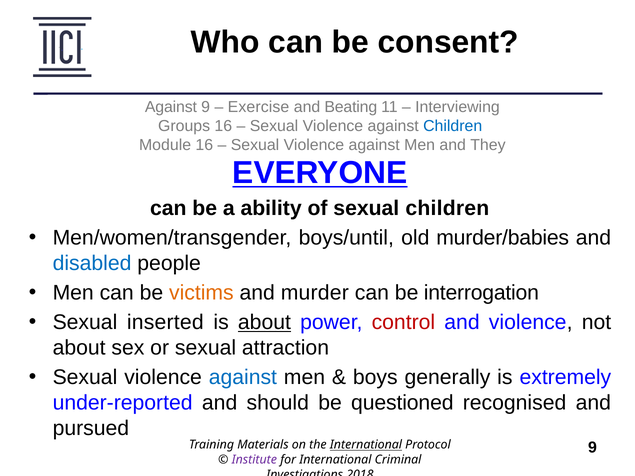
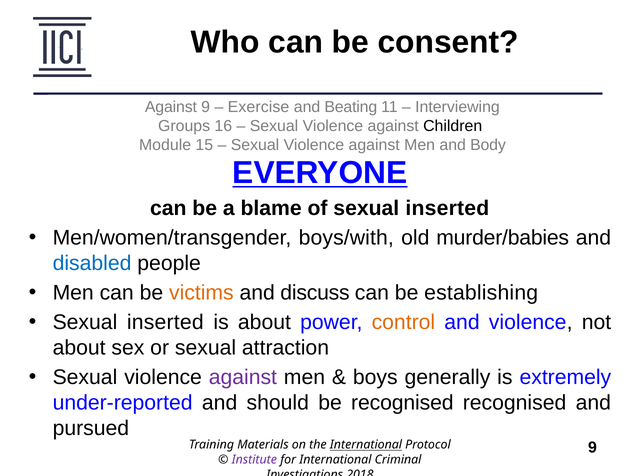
Children colour: blue -> black (453, 126)
Module 16: 16 -> 15 (204, 145)
They: They -> Body (488, 145)
ability: ability -> blame (271, 208)
of sexual children: children -> inserted (447, 208)
boys/until: boys/until -> boys/with (346, 238)
murder: murder -> discuss (315, 293)
interrogation: interrogation -> establishing (481, 293)
about underline: present -> none (264, 323)
control colour: red -> orange (403, 323)
against colour: blue -> purple (243, 378)
be questioned: questioned -> recognised (402, 403)
